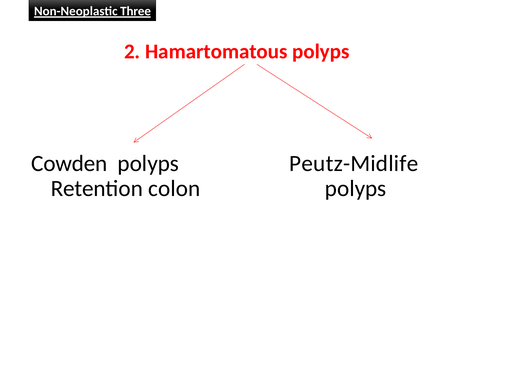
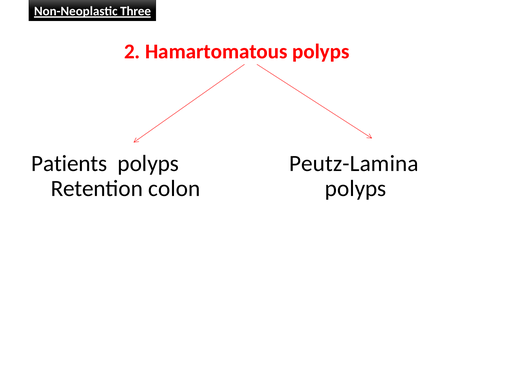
Cowden: Cowden -> Patients (69, 163)
Peutz-Midlife: Peutz-Midlife -> Peutz-Lamina (354, 163)
